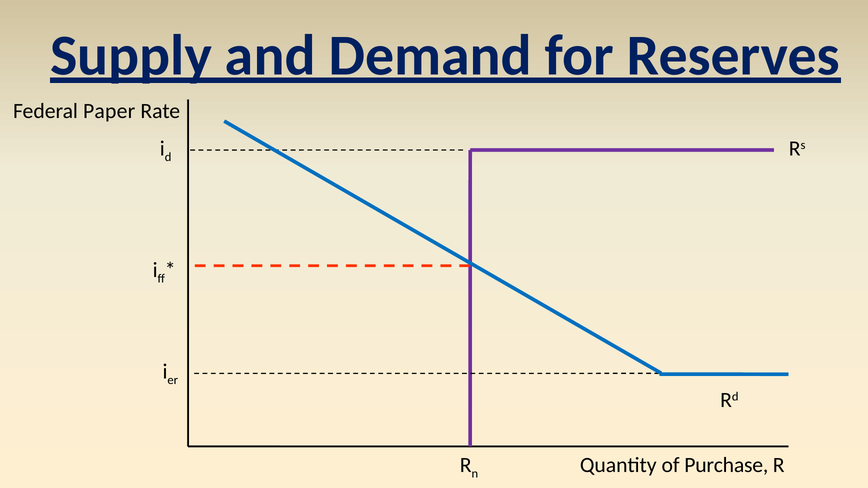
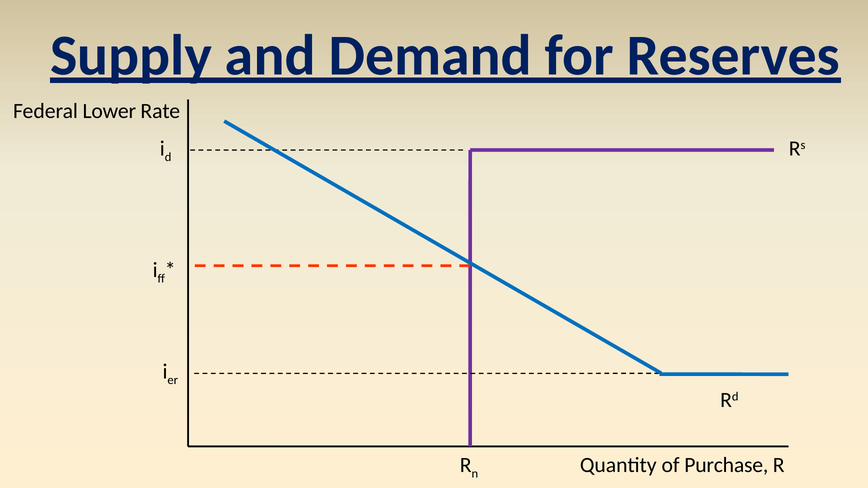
Paper: Paper -> Lower (109, 111)
